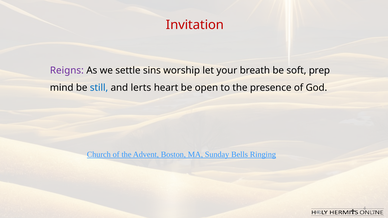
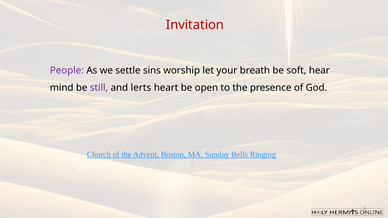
Reigns: Reigns -> People (67, 70)
prep: prep -> hear (319, 70)
still colour: blue -> purple (99, 88)
